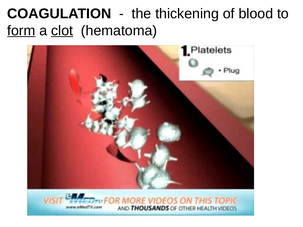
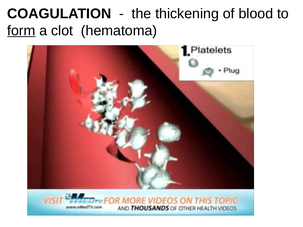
clot underline: present -> none (62, 31)
